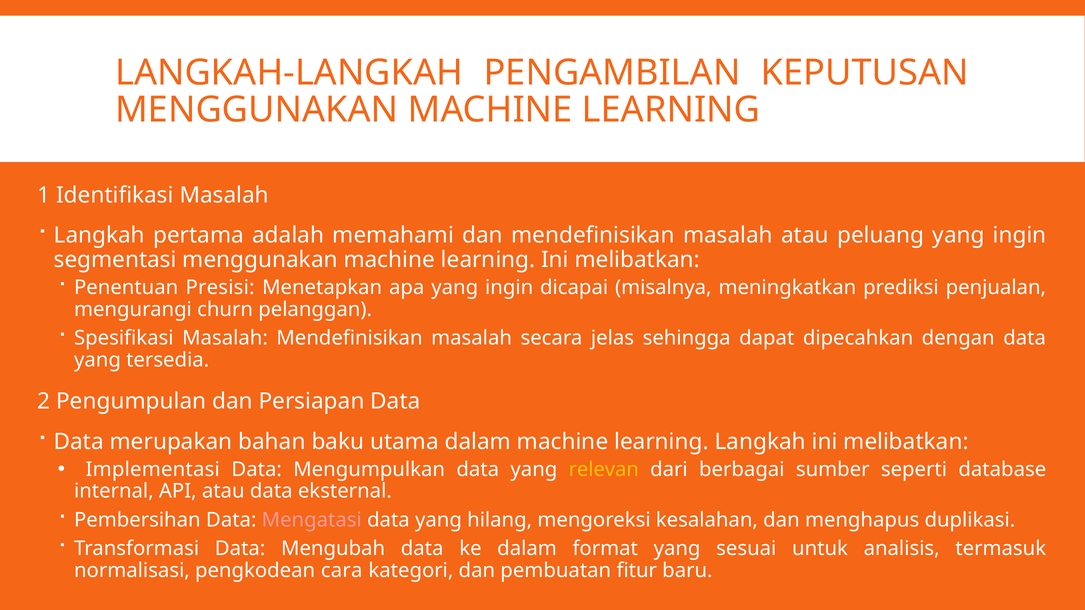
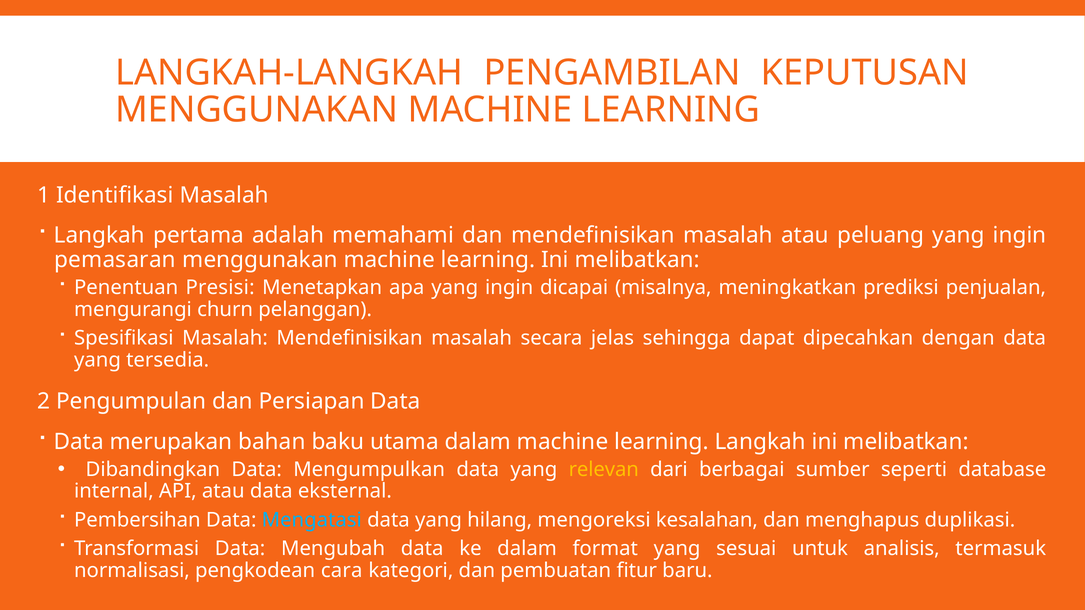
segmentasi: segmentasi -> pemasaran (115, 260)
Implementasi: Implementasi -> Dibandingkan (153, 470)
Mengatasi colour: pink -> light blue (312, 520)
